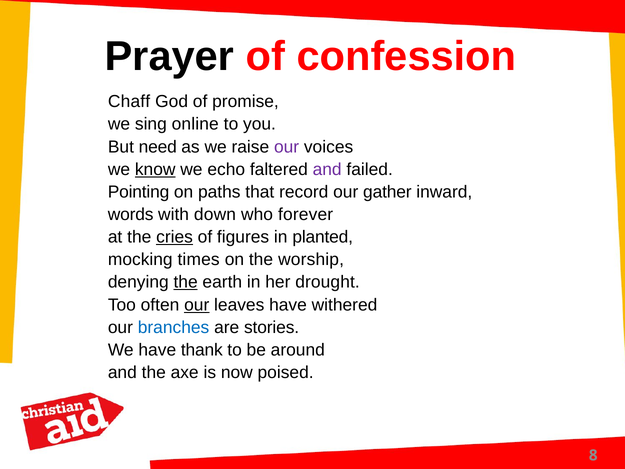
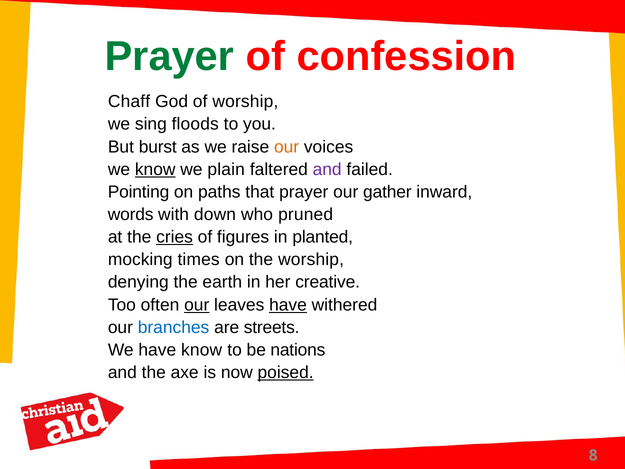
Prayer colour: black -> green (169, 56)
of promise: promise -> worship (245, 102)
online: online -> floods (195, 124)
need: need -> burst (158, 147)
our colour: purple -> orange (287, 147)
echo: echo -> plain (226, 169)
that record: record -> prayer (304, 192)
forever: forever -> pruned (306, 214)
the underline: present -> none (186, 282)
drought: drought -> creative (328, 282)
have underline: none -> present (288, 305)
stories: stories -> streets (272, 327)
have thank: thank -> know (202, 350)
around: around -> nations (298, 350)
poised underline: none -> present (286, 372)
